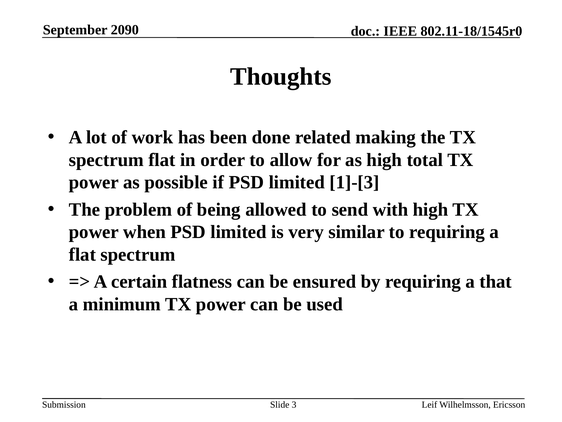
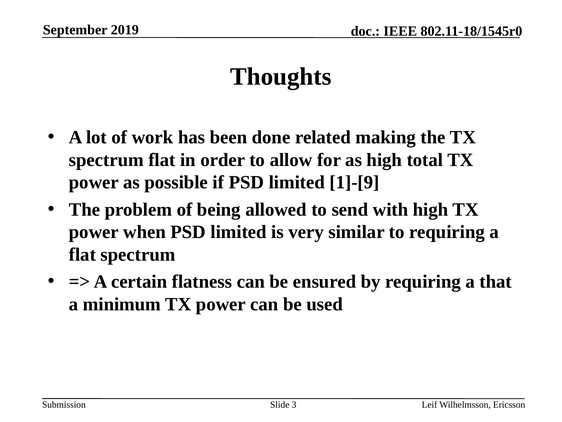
2090: 2090 -> 2019 (125, 30)
1]-[3: 1]-[3 -> 1]-[9 (354, 182)
